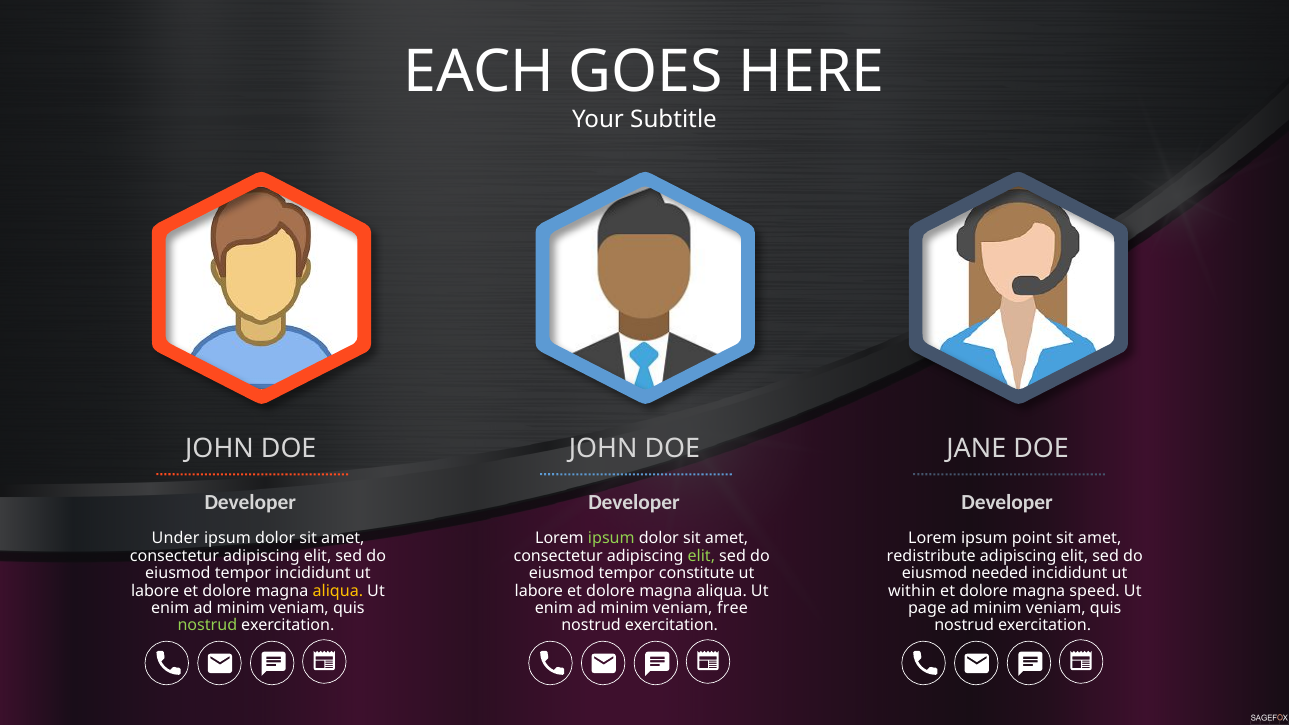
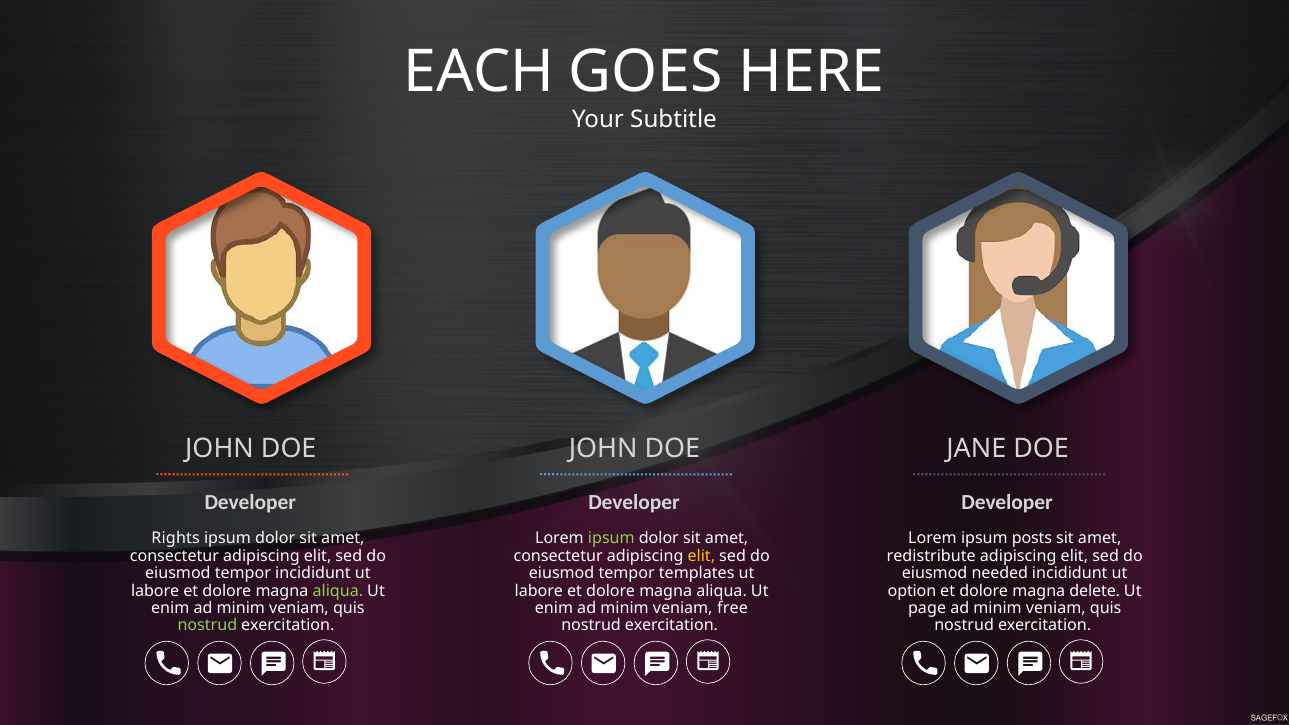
Under: Under -> Rights (176, 539)
point: point -> posts (1032, 539)
elit colour: light green -> yellow (701, 556)
constitute: constitute -> templates (697, 573)
aliqua colour: yellow -> light green (338, 591)
within: within -> option (912, 591)
speed: speed -> delete (1095, 591)
